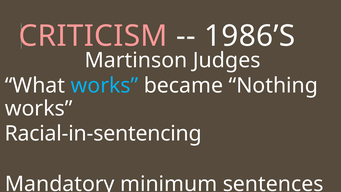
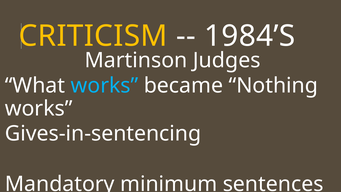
CRITICISM colour: pink -> yellow (93, 36)
1986’S: 1986’S -> 1984’S (250, 36)
Racial-in-sentencing: Racial-in-sentencing -> Gives-in-sentencing (103, 134)
